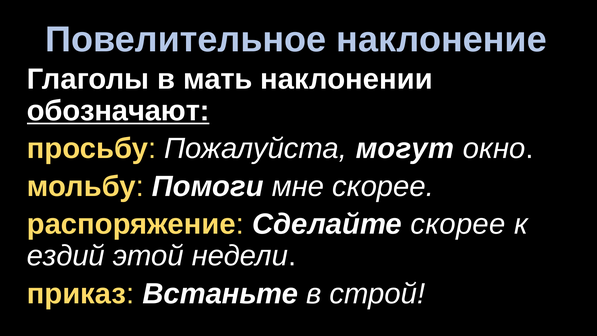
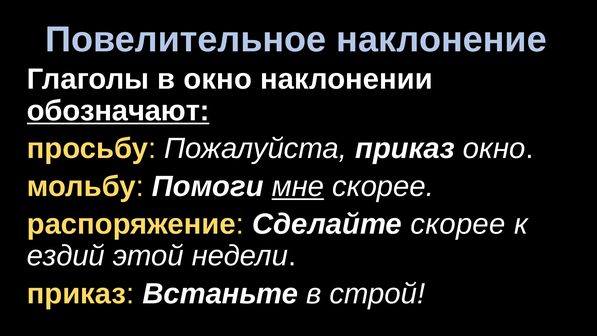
в мать: мать -> окно (218, 79)
Пожалуйста могут: могут -> приказ (405, 149)
мне underline: none -> present (298, 186)
